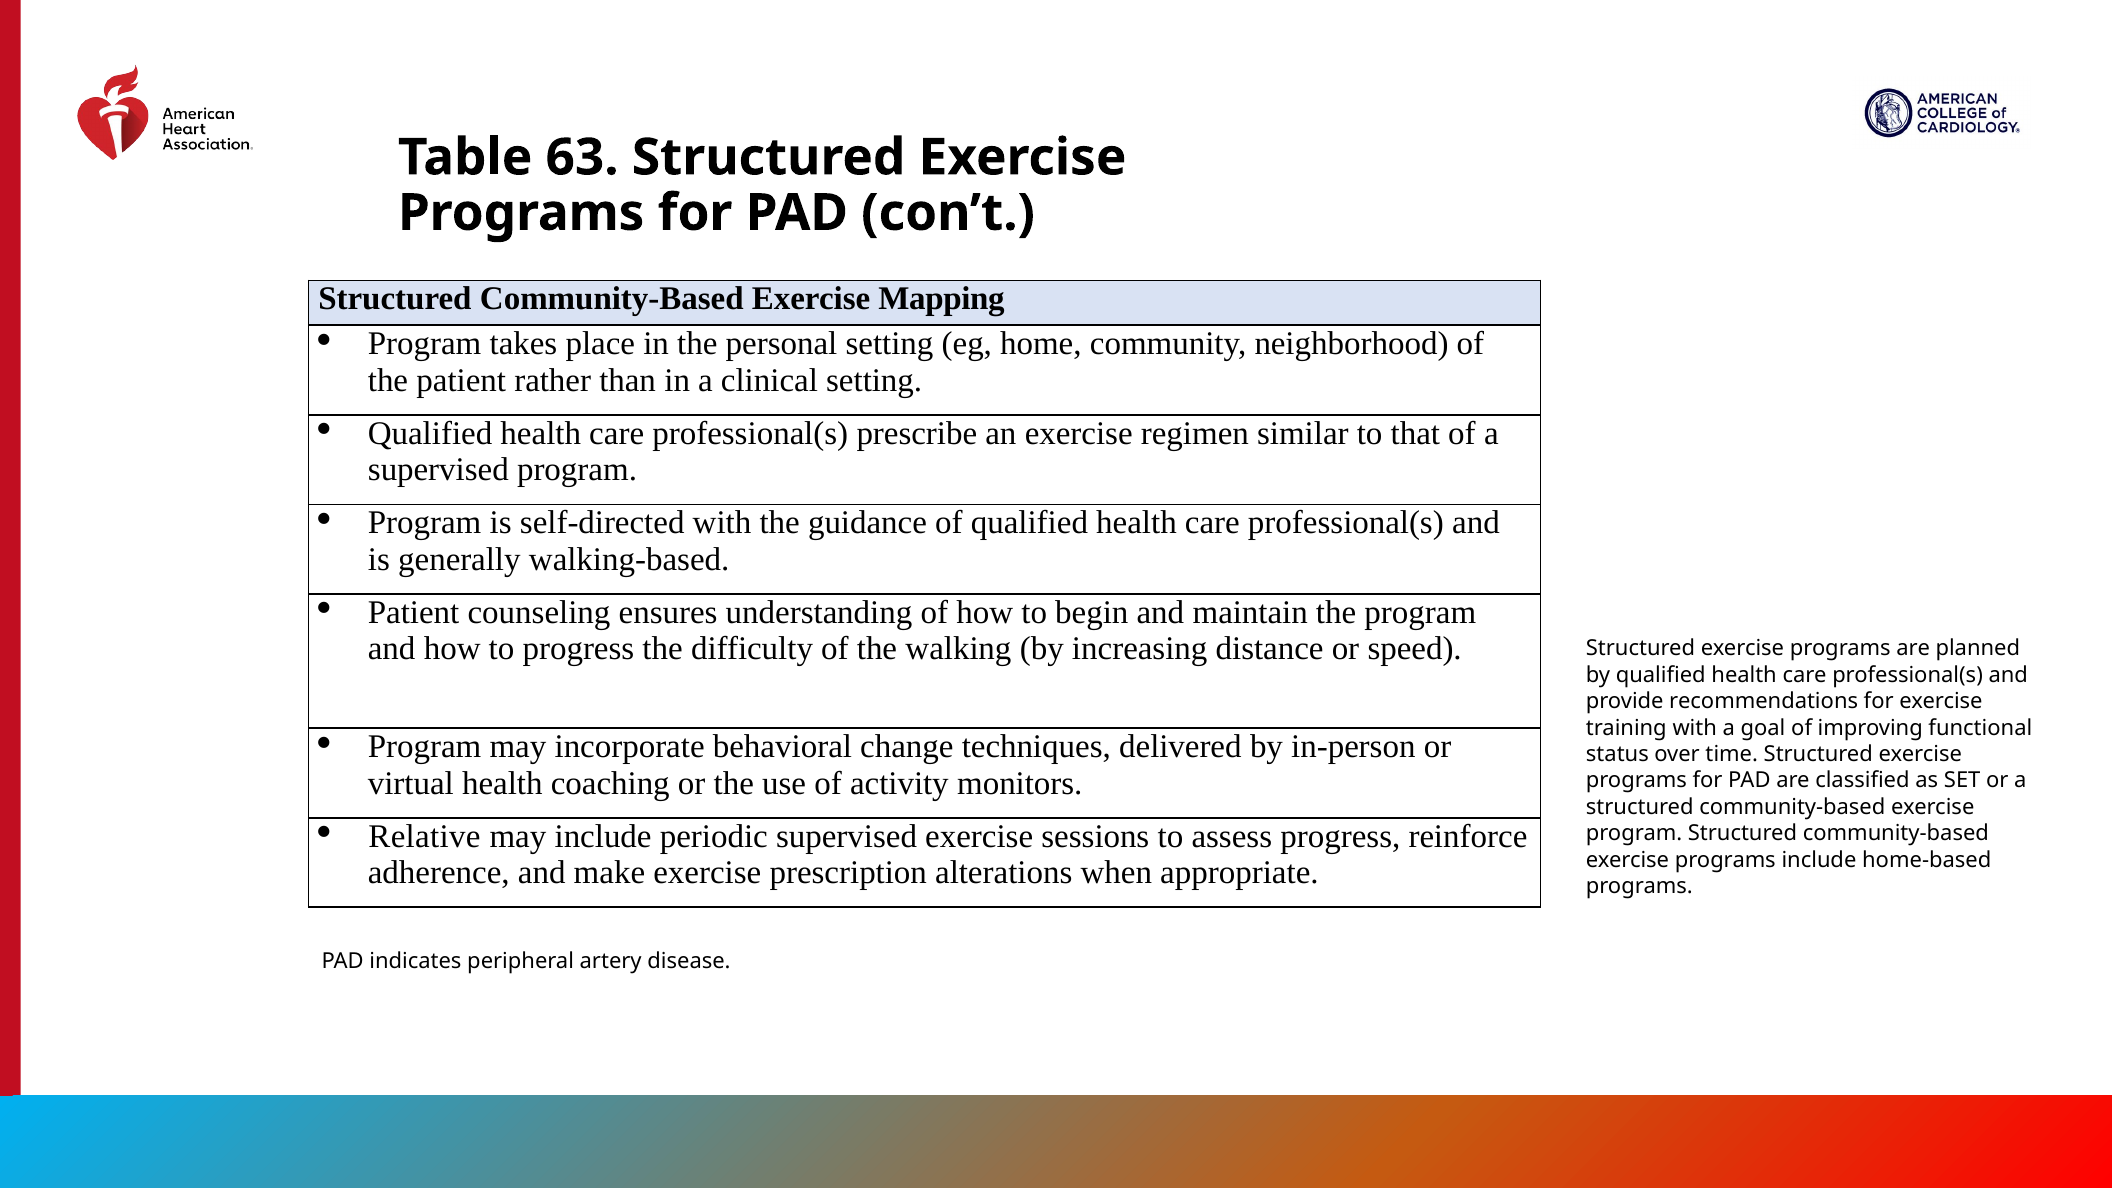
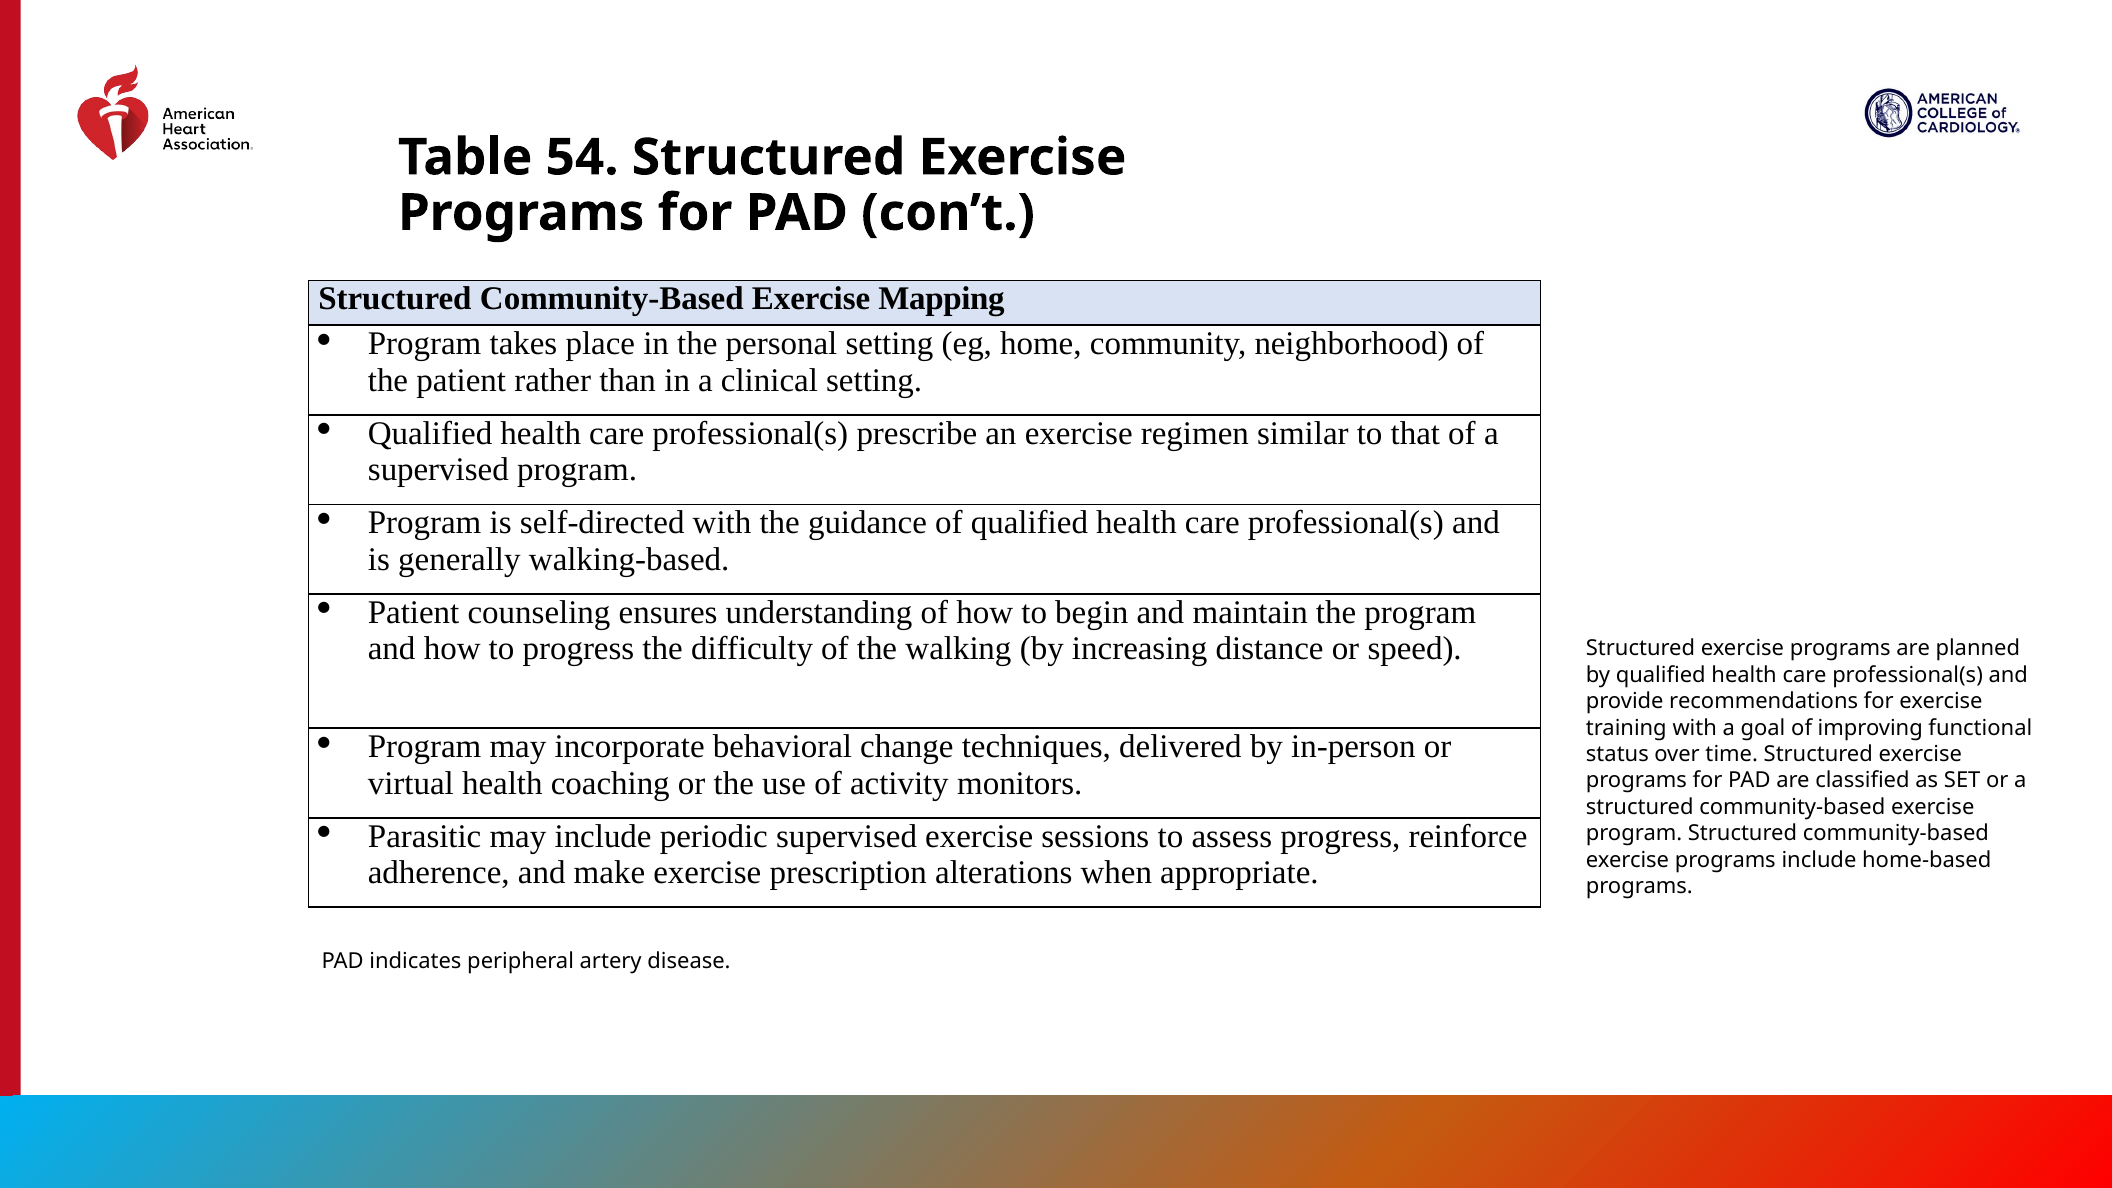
63: 63 -> 54 (582, 158)
Relative: Relative -> Parasitic (425, 836)
